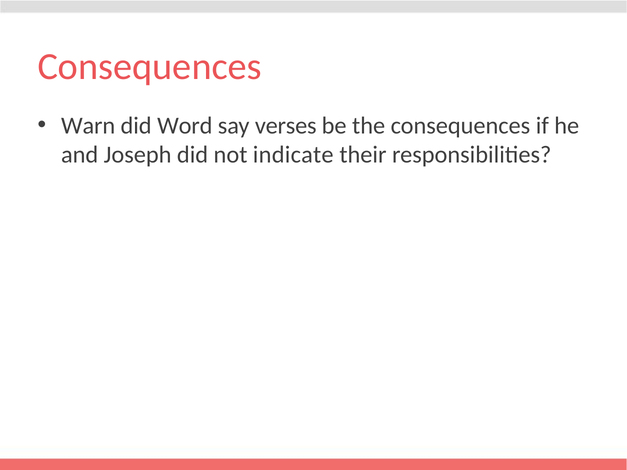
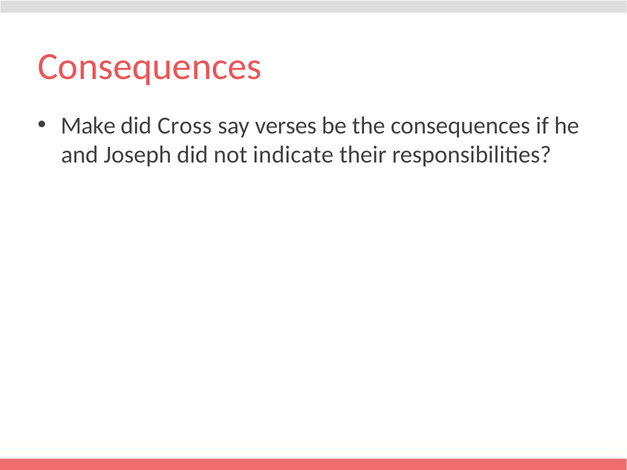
Warn: Warn -> Make (88, 126)
Word: Word -> Cross (185, 126)
